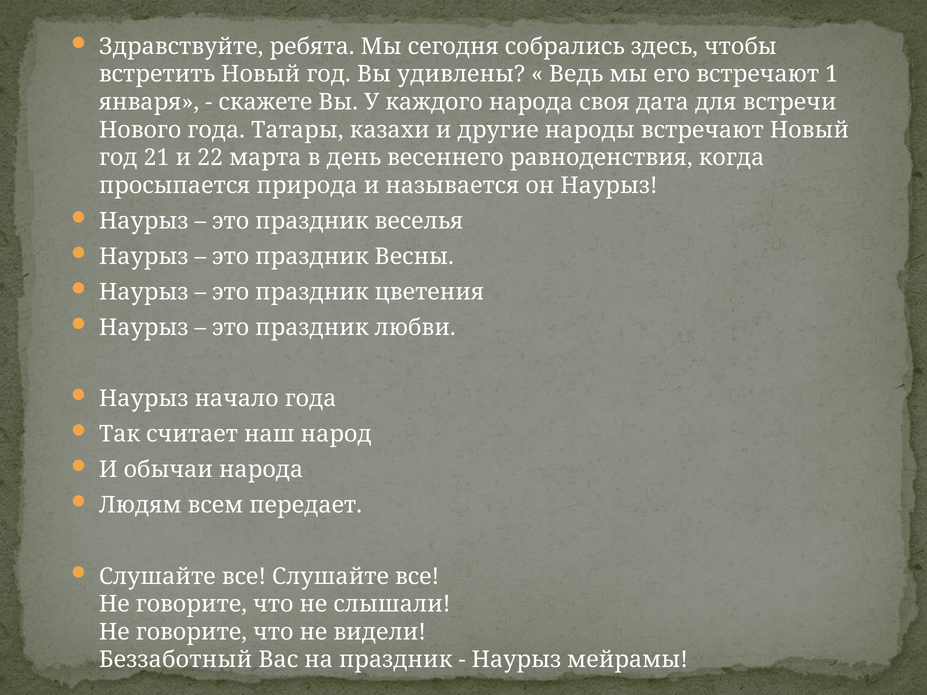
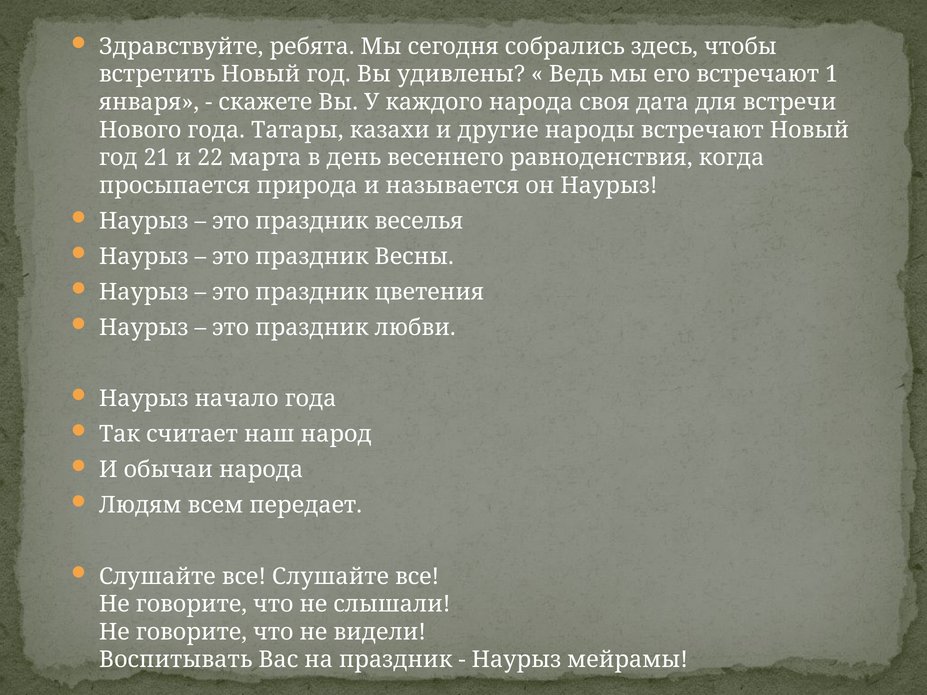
Беззаботный: Беззаботный -> Воспитывать (176, 660)
